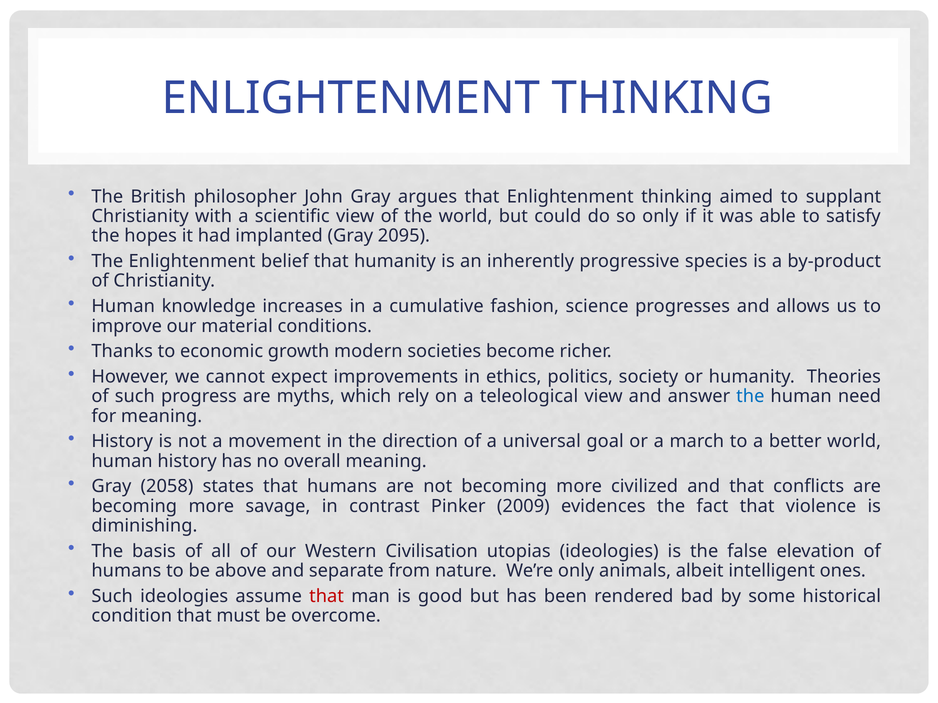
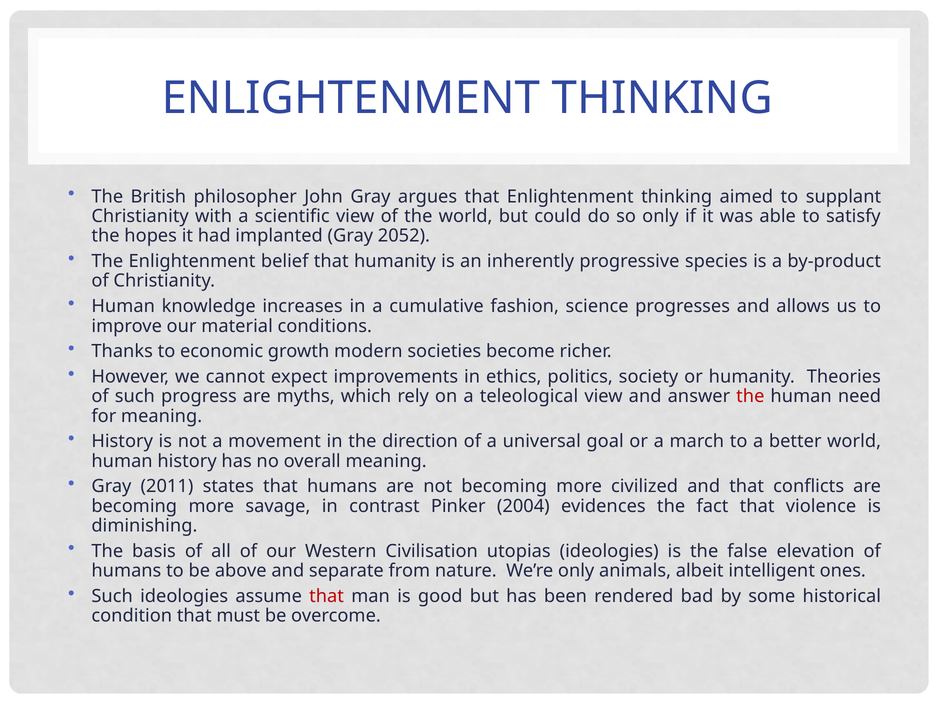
2095: 2095 -> 2052 (404, 236)
the colour: blue -> red (750, 397)
2058: 2058 -> 2011 (167, 487)
2009: 2009 -> 2004 (523, 506)
